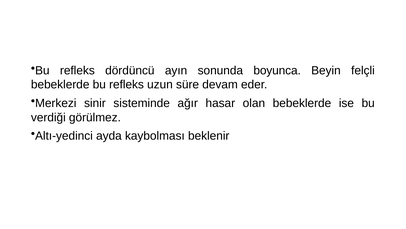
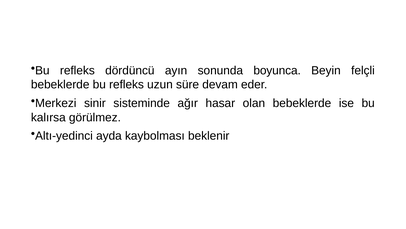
verdiği: verdiği -> kalırsa (48, 117)
